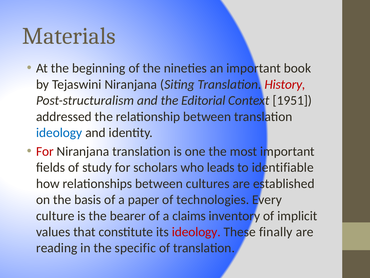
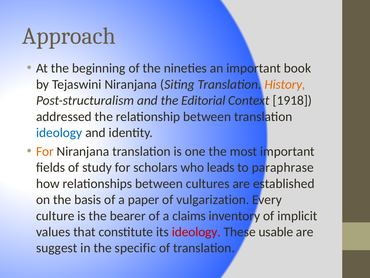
Materials: Materials -> Approach (69, 36)
History colour: red -> orange (285, 84)
1951: 1951 -> 1918 (292, 100)
For colour: red -> orange (45, 151)
identifiable: identifiable -> paraphrase (283, 167)
technologies: technologies -> vulgarization (213, 199)
finally: finally -> usable (276, 232)
reading: reading -> suggest (57, 248)
